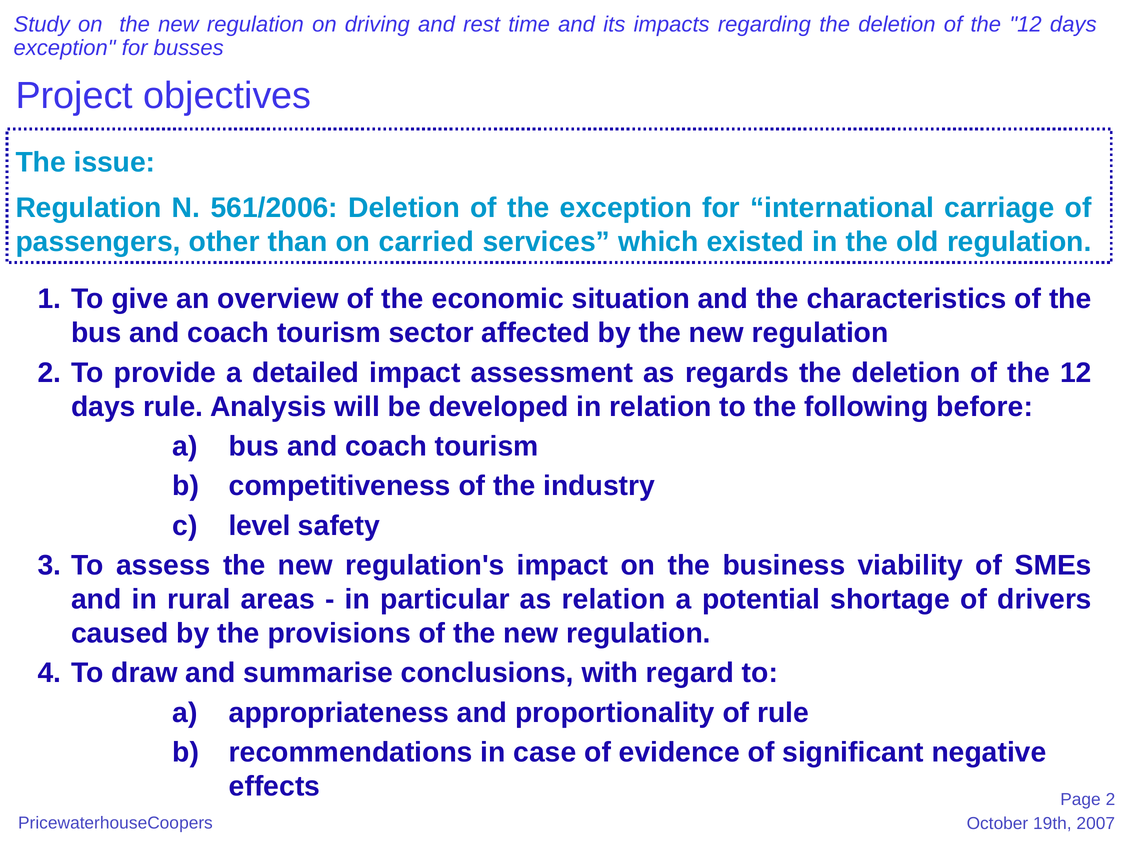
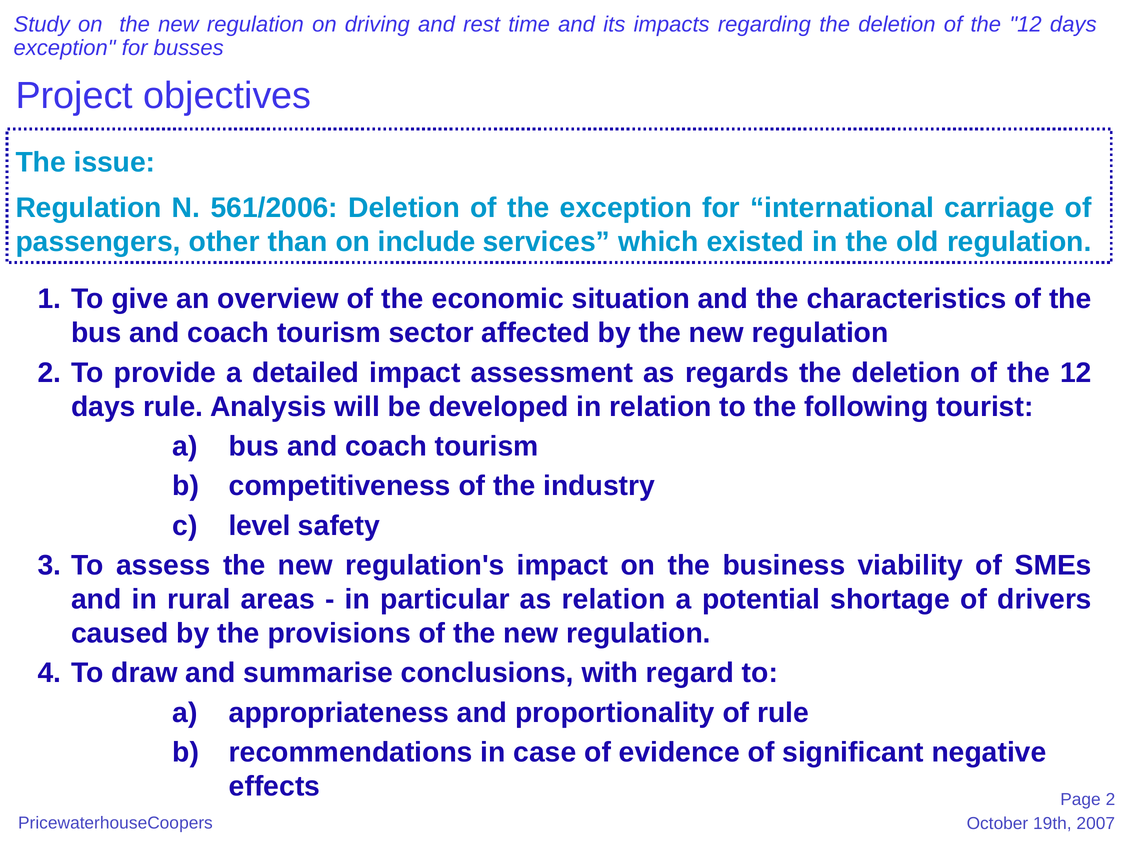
carried: carried -> include (427, 242)
before: before -> tourist (985, 407)
